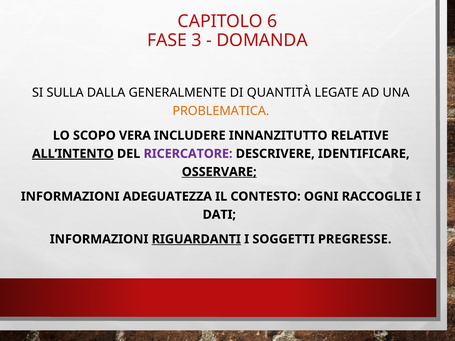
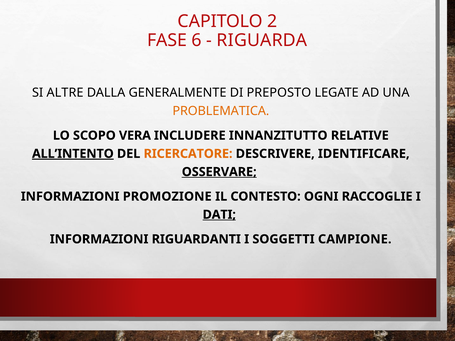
6: 6 -> 2 (272, 21)
3: 3 -> 6 (197, 40)
DOMANDA: DOMANDA -> RIGUARDA (262, 40)
SULLA: SULLA -> ALTRE (65, 93)
QUANTITÀ: QUANTITÀ -> PREPOSTO (279, 93)
RICERCATORE colour: purple -> orange (188, 154)
ADEGUATEZZA: ADEGUATEZZA -> PROMOZIONE (167, 197)
DATI underline: none -> present (219, 215)
RIGUARDANTI underline: present -> none (196, 239)
PREGRESSE: PREGRESSE -> CAMPIONE (355, 239)
